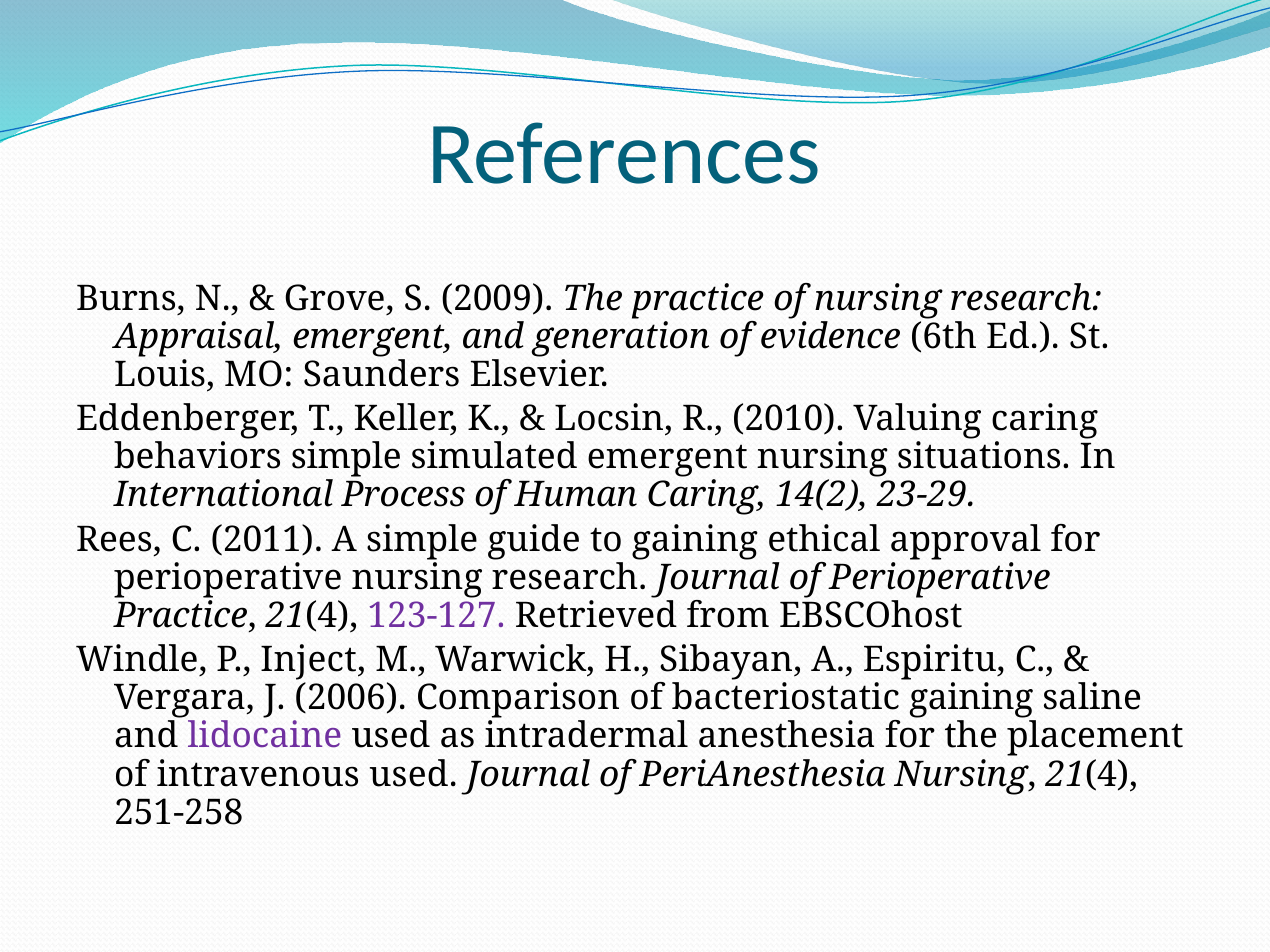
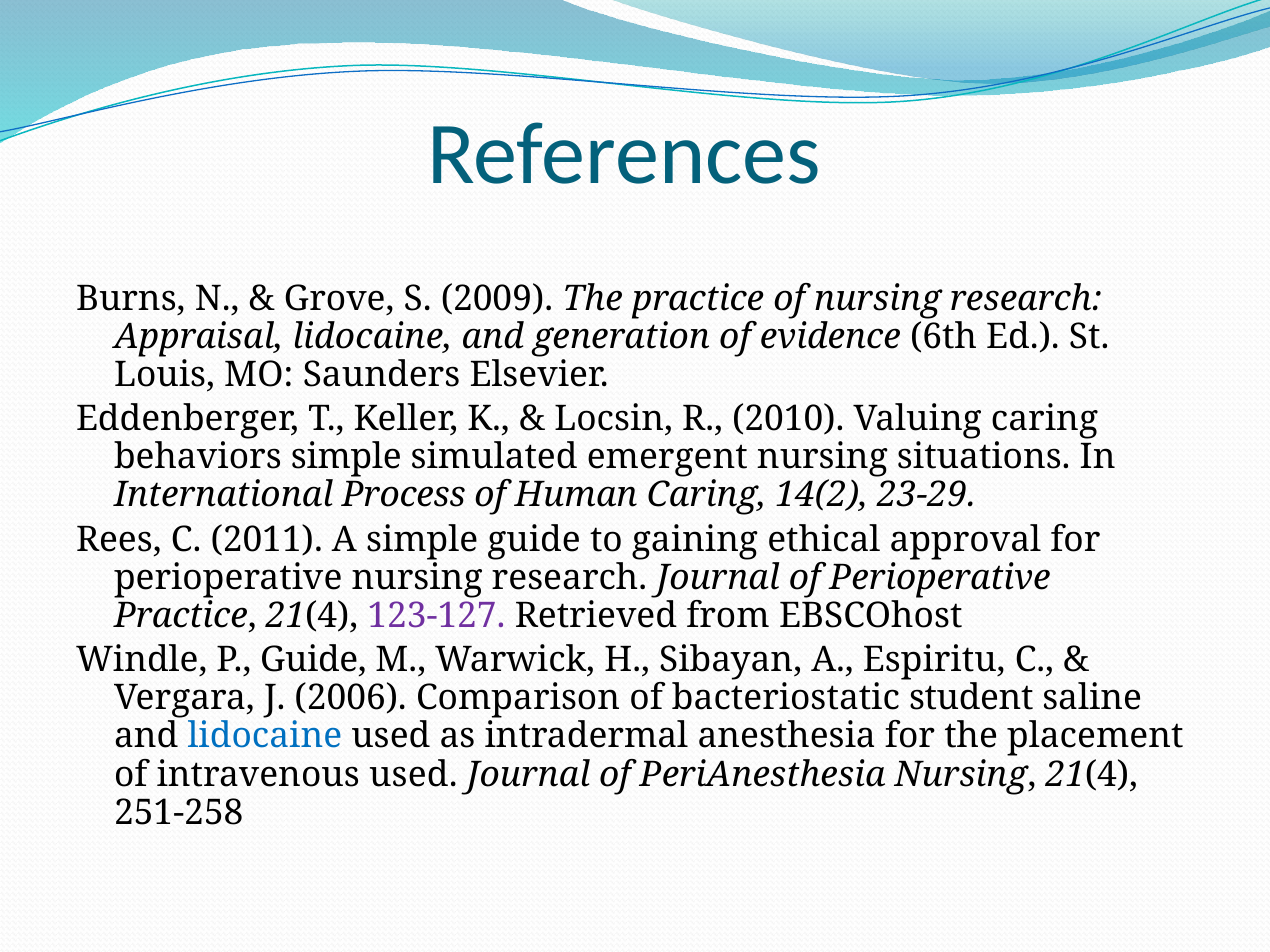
Appraisal emergent: emergent -> lidocaine (372, 337)
P Inject: Inject -> Guide (313, 661)
bacteriostatic gaining: gaining -> student (971, 699)
lidocaine colour: purple -> blue (265, 737)
